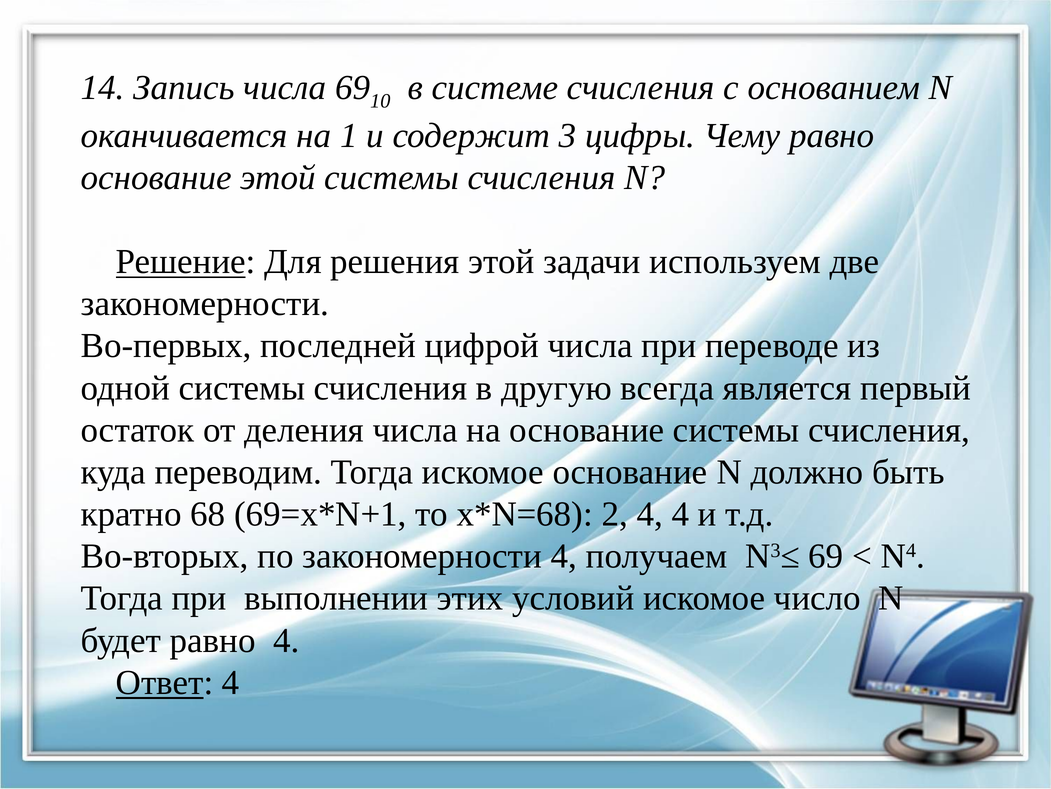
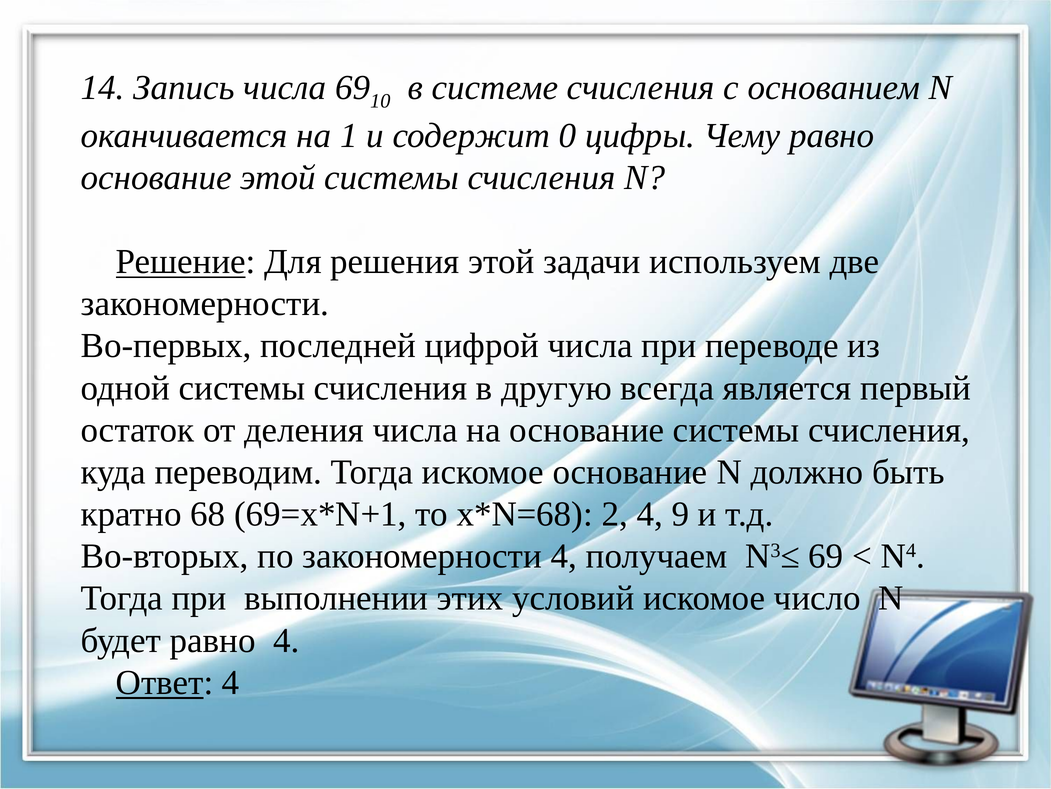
3: 3 -> 0 (568, 135)
4 4: 4 -> 9 (680, 514)
